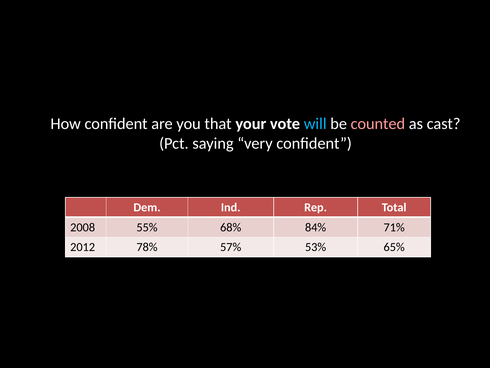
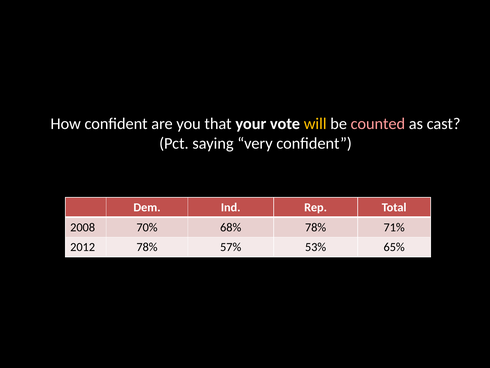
will colour: light blue -> yellow (315, 124)
55%: 55% -> 70% (147, 227)
68% 84%: 84% -> 78% (316, 227)
